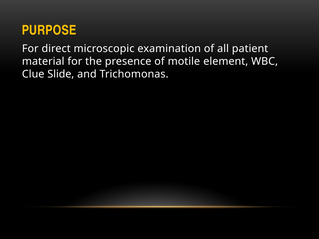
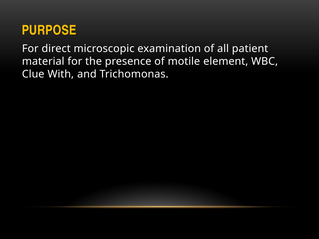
Slide: Slide -> With (61, 74)
